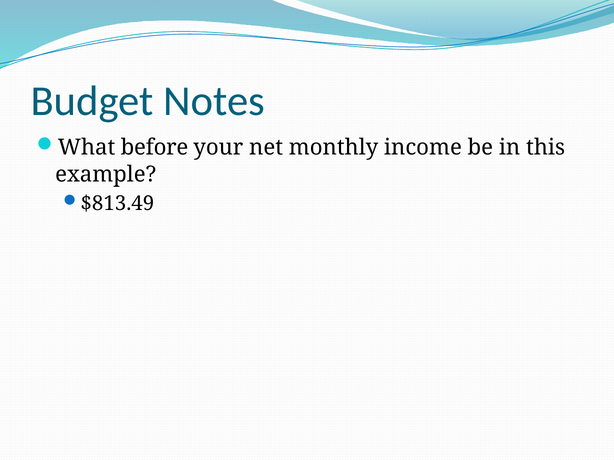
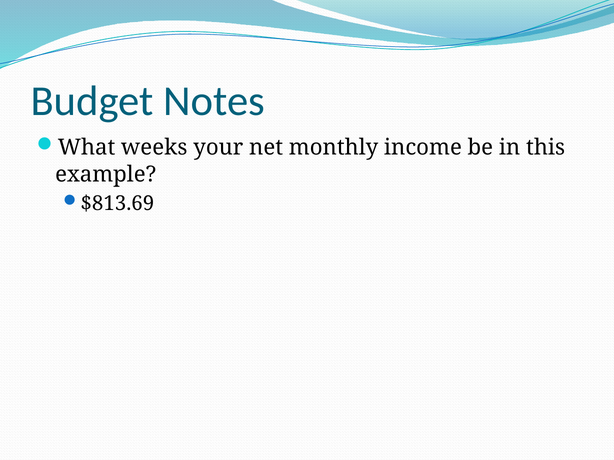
before: before -> weeks (154, 148)
$813.49: $813.49 -> $813.69 (117, 204)
